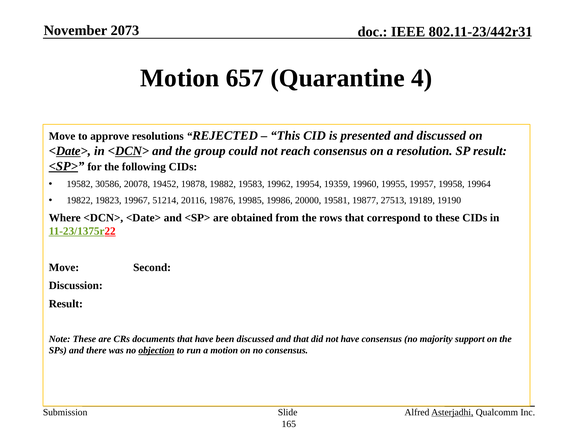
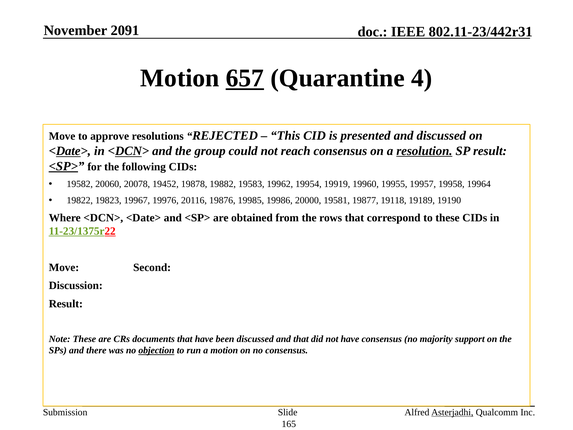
2073: 2073 -> 2091 (125, 30)
657 underline: none -> present (245, 78)
resolution underline: none -> present (424, 151)
30586: 30586 -> 20060 (108, 184)
19359: 19359 -> 19919 (337, 184)
51214: 51214 -> 19976 (166, 200)
27513: 27513 -> 19118 (394, 200)
